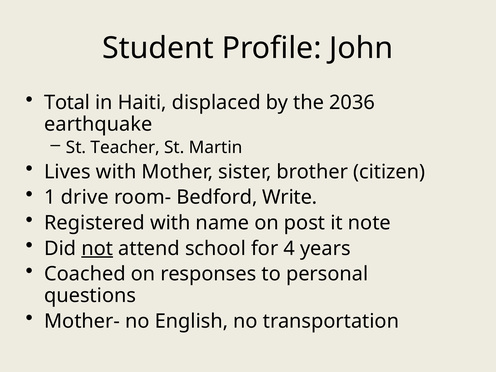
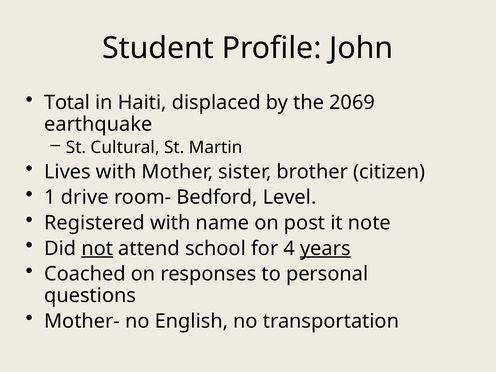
2036: 2036 -> 2069 (352, 103)
Teacher: Teacher -> Cultural (125, 147)
Write: Write -> Level (290, 197)
years underline: none -> present (325, 248)
